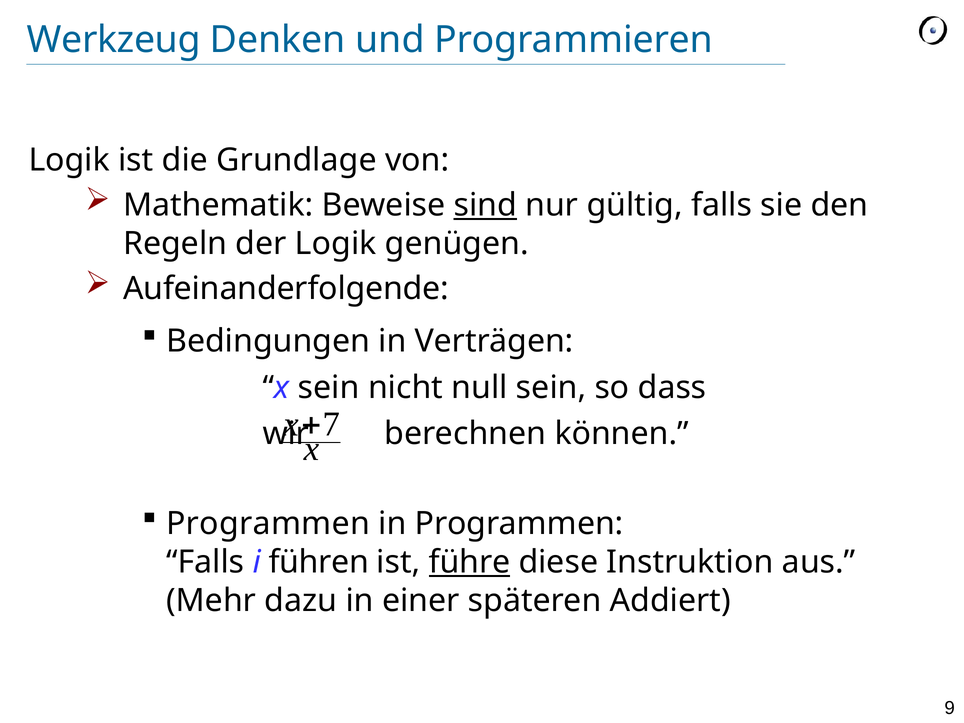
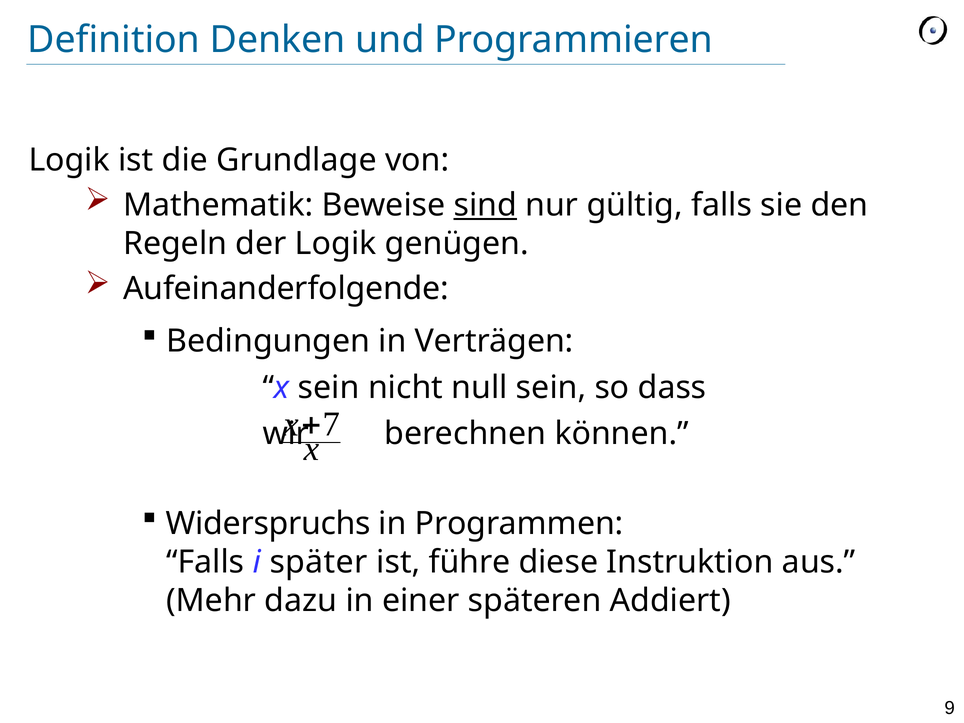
Werkzeug: Werkzeug -> Definition (114, 40)
Programmen: Programmen -> Widerspruchs (268, 524)
führen: führen -> später (318, 562)
führe underline: present -> none (470, 562)
